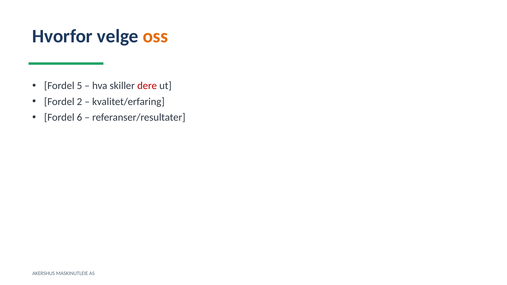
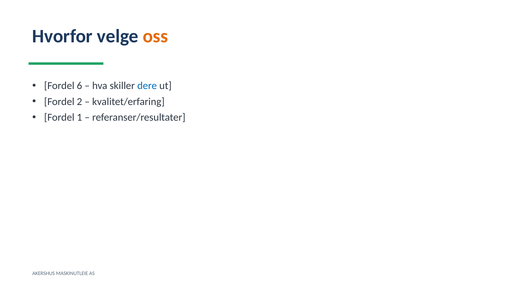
5: 5 -> 6 (80, 86)
dere colour: red -> blue (147, 86)
6: 6 -> 1 (80, 118)
